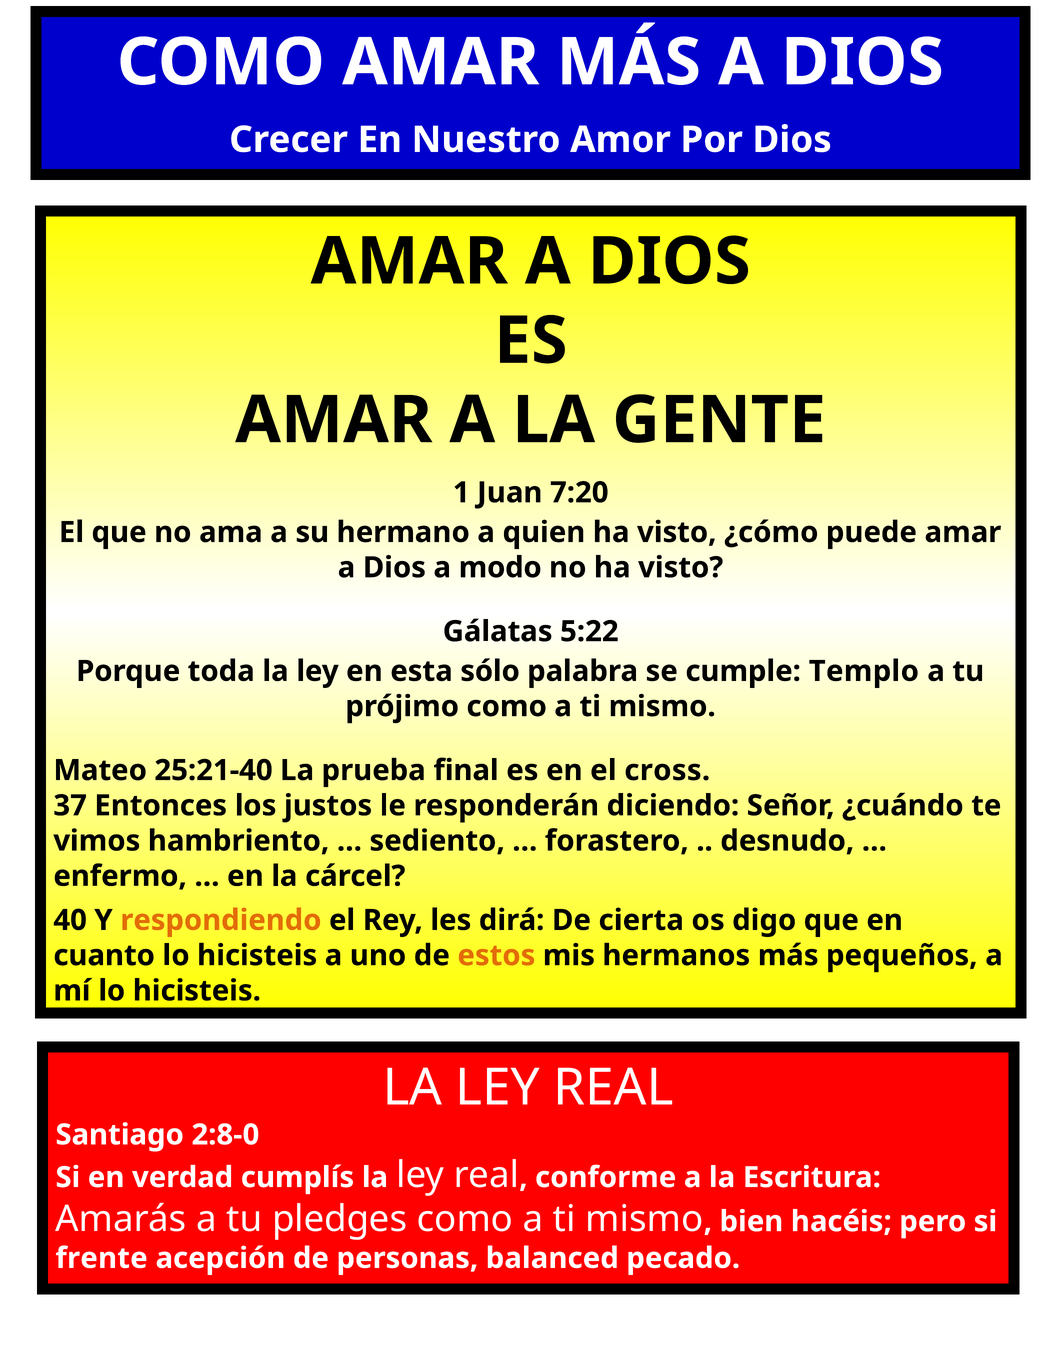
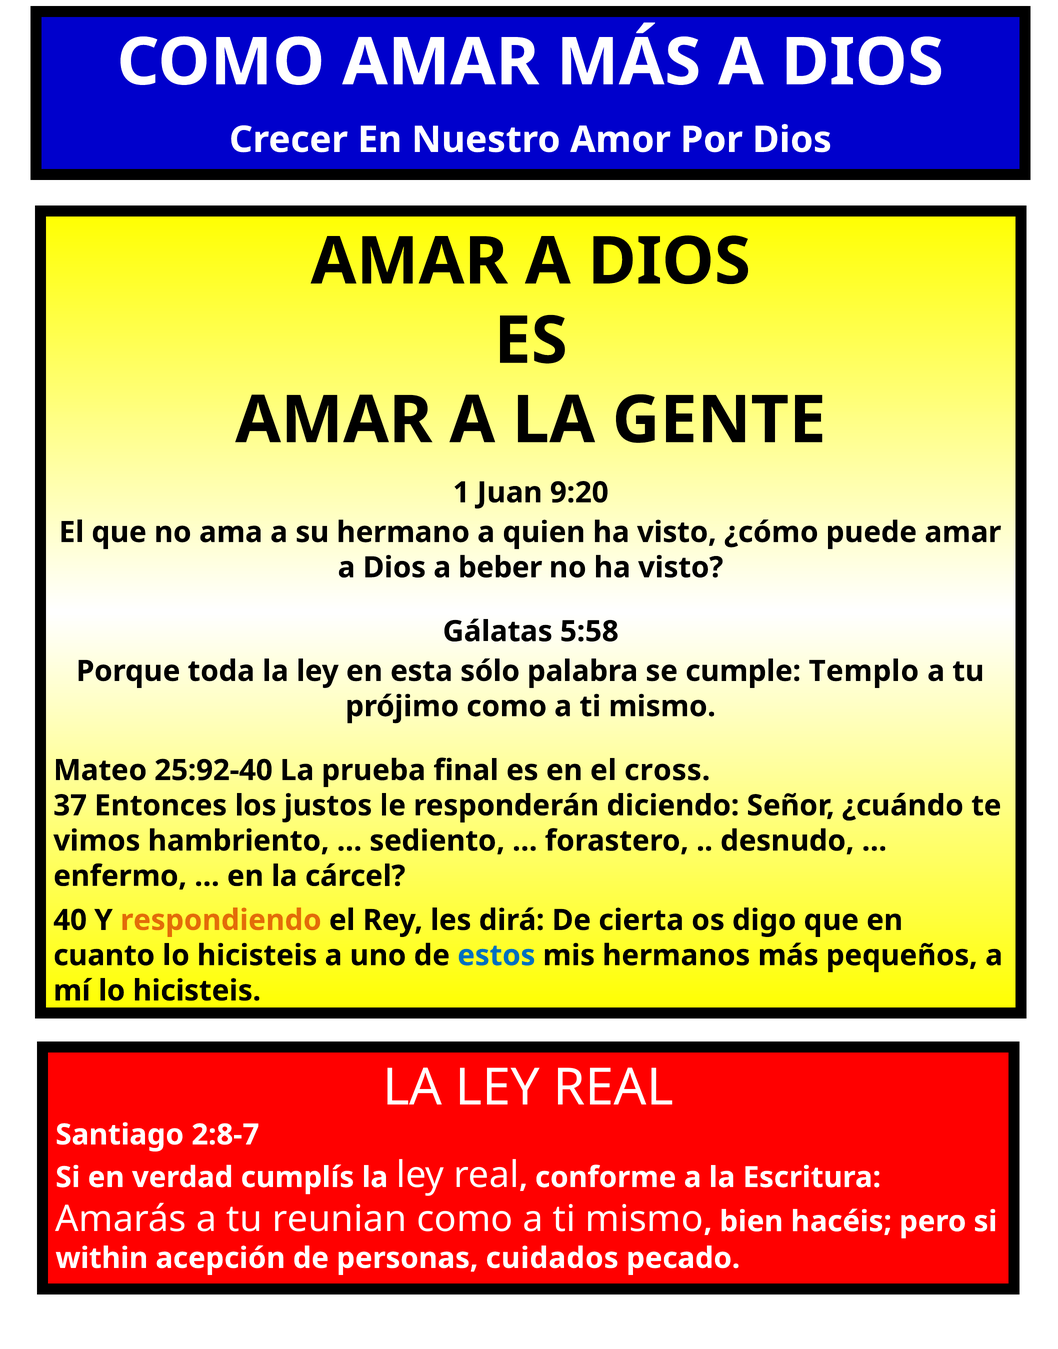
7:20: 7:20 -> 9:20 (579, 493)
modo: modo -> beber (500, 568)
5:22: 5:22 -> 5:58 (589, 631)
25:21-40: 25:21-40 -> 25:92-40 (214, 770)
estos colour: orange -> blue (496, 955)
2:8-0: 2:8-0 -> 2:8-7 (225, 1135)
pledges: pledges -> reunian (339, 1219)
frente: frente -> within (102, 1258)
balanced: balanced -> cuidados (552, 1258)
